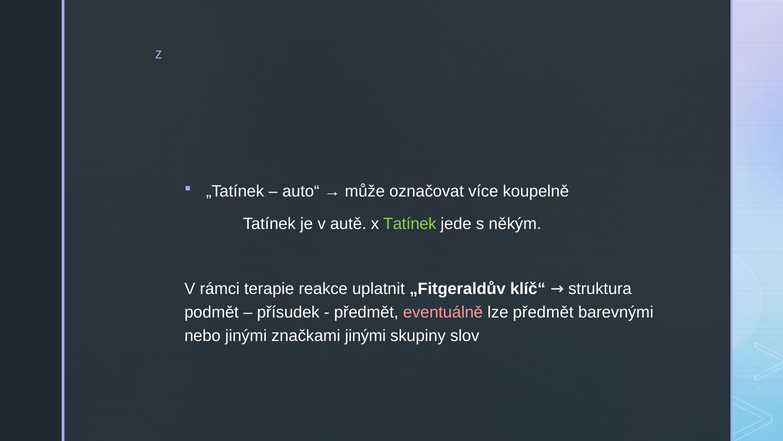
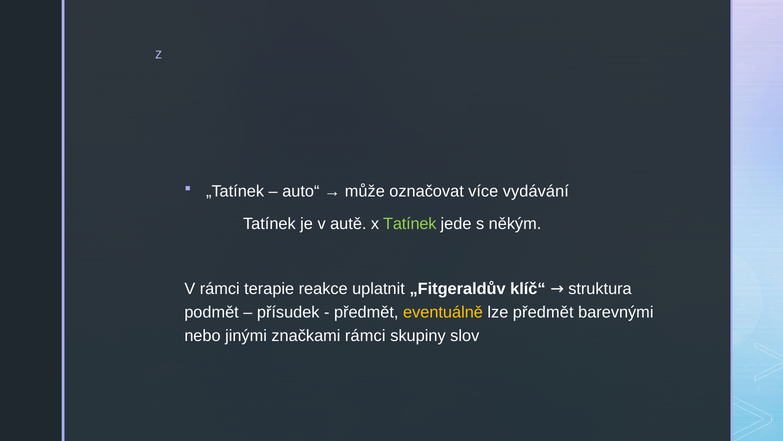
koupelně: koupelně -> vydávání (536, 191)
eventuálně colour: pink -> yellow (443, 312)
značkami jinými: jinými -> rámci (365, 335)
